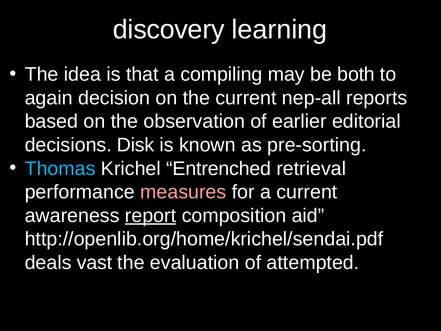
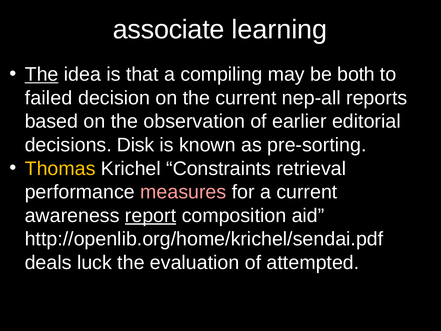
discovery: discovery -> associate (169, 29)
The underline: none -> present (42, 74)
again: again -> failed (49, 98)
Thomas colour: light blue -> yellow (60, 168)
Entrenched: Entrenched -> Constraints (219, 168)
vast: vast -> luck (94, 263)
